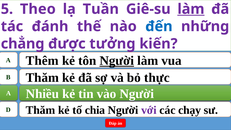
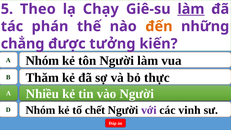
Tuần: Tuần -> Chạy (101, 9)
đánh: đánh -> phán (50, 26)
đến colour: blue -> orange (159, 26)
A Thêm: Thêm -> Nhóm (42, 61)
Người underline: present -> none (117, 61)
D Thăm: Thăm -> Nhóm (40, 110)
chia: chia -> chết (95, 110)
chạy: chạy -> vinh (190, 110)
